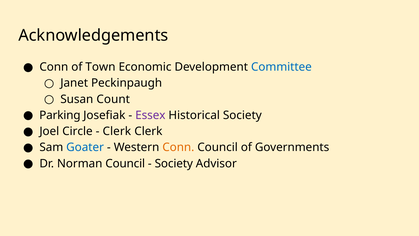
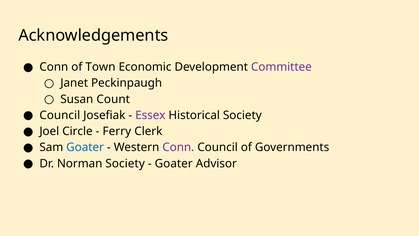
Committee colour: blue -> purple (281, 67)
Parking: Parking -> Council (60, 115)
Clerk: Clerk -> Ferry (117, 131)
Conn colour: orange -> purple (178, 147)
Norman Council: Council -> Society (125, 163)
Society: Society -> Goater (174, 163)
